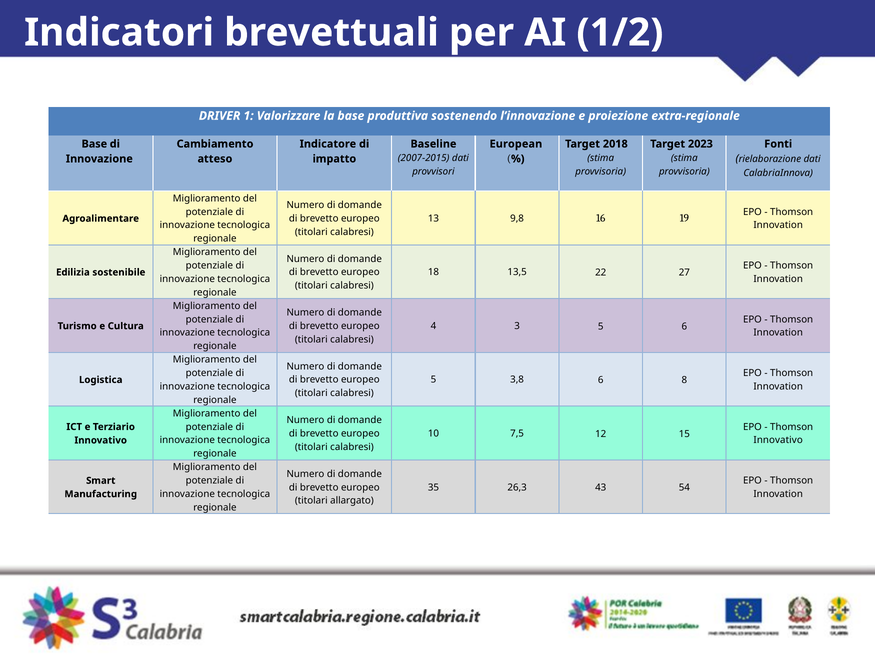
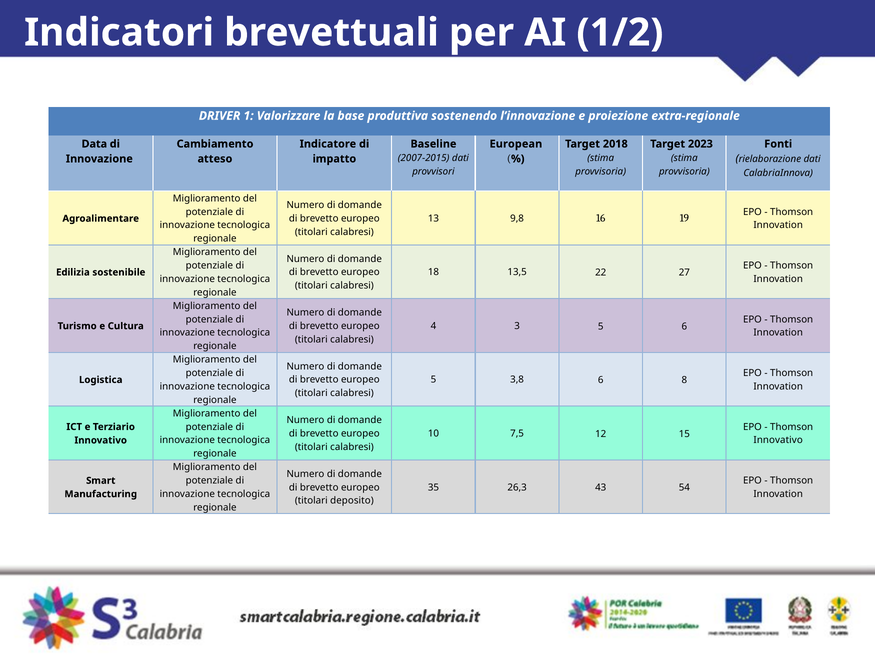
Base: Base -> Data (94, 144)
allargato: allargato -> deposito (352, 501)
